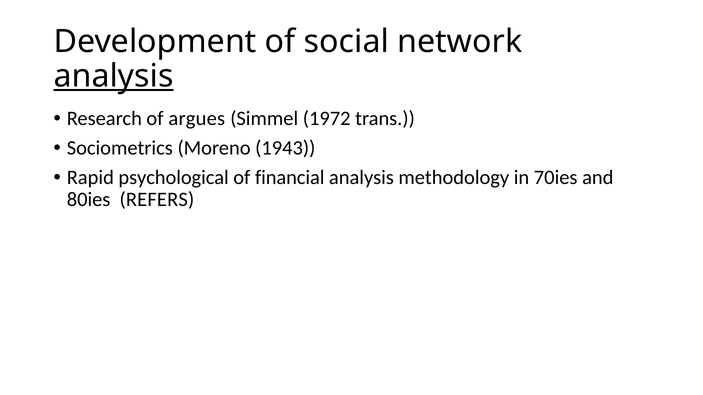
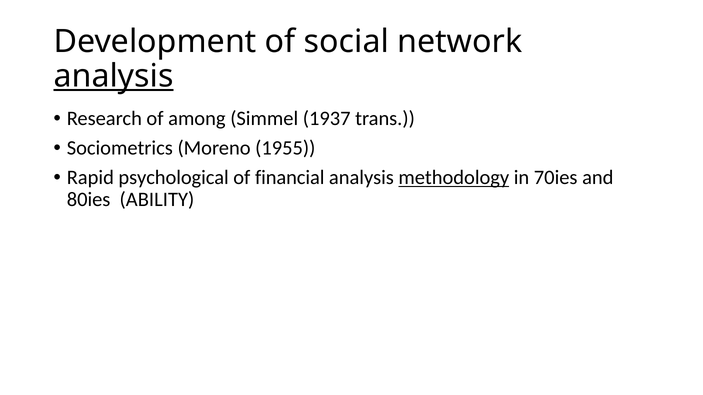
argues: argues -> among (197, 119)
1972: 1972 -> 1937 (327, 119)
1943: 1943 -> 1955 (285, 148)
methodology underline: none -> present (454, 178)
REFERS: REFERS -> ABILITY (157, 200)
